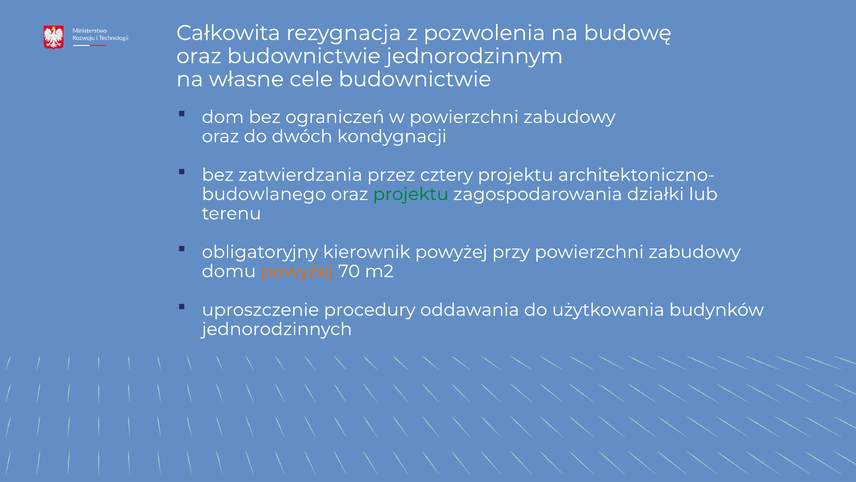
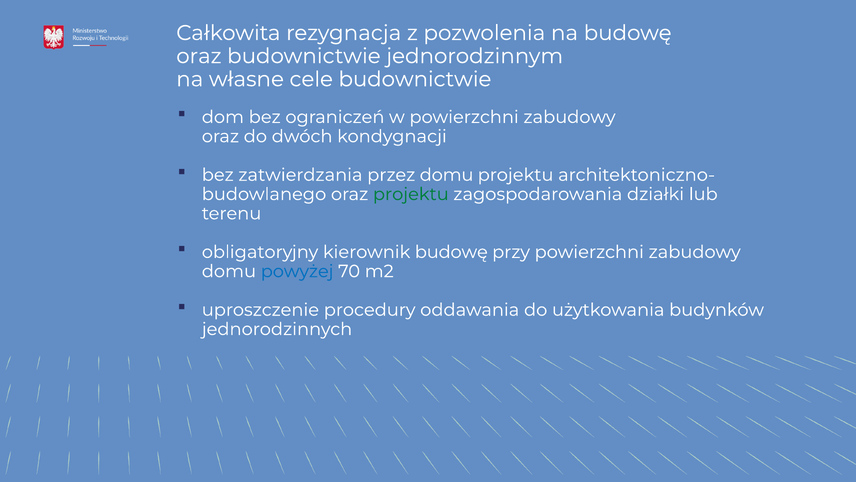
przez cztery: cztery -> domu (447, 175)
kierownik powyżej: powyżej -> budowę (451, 252)
powyżej colour: orange -> blue (297, 271)
